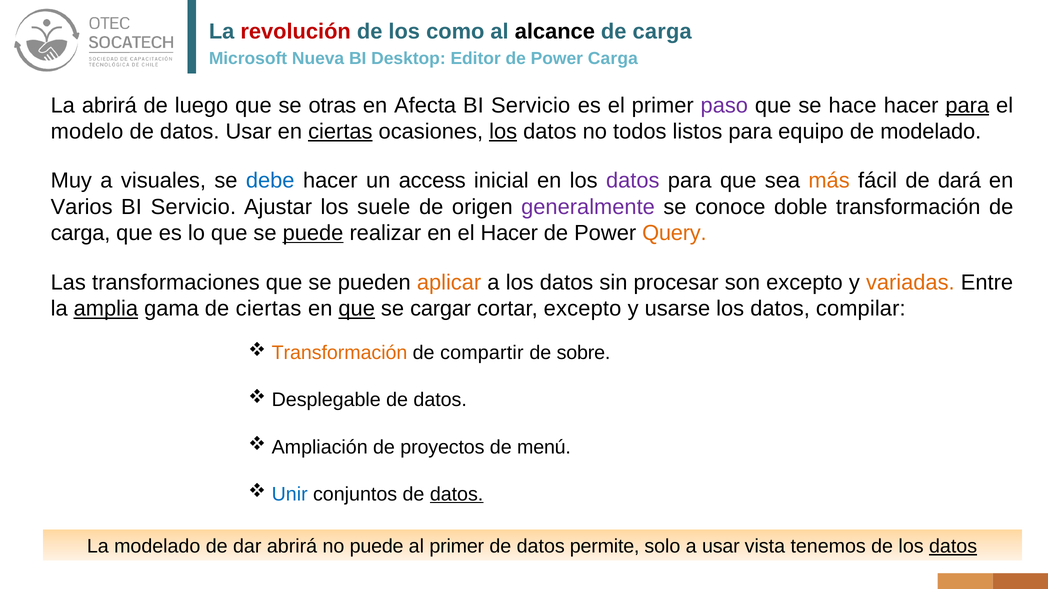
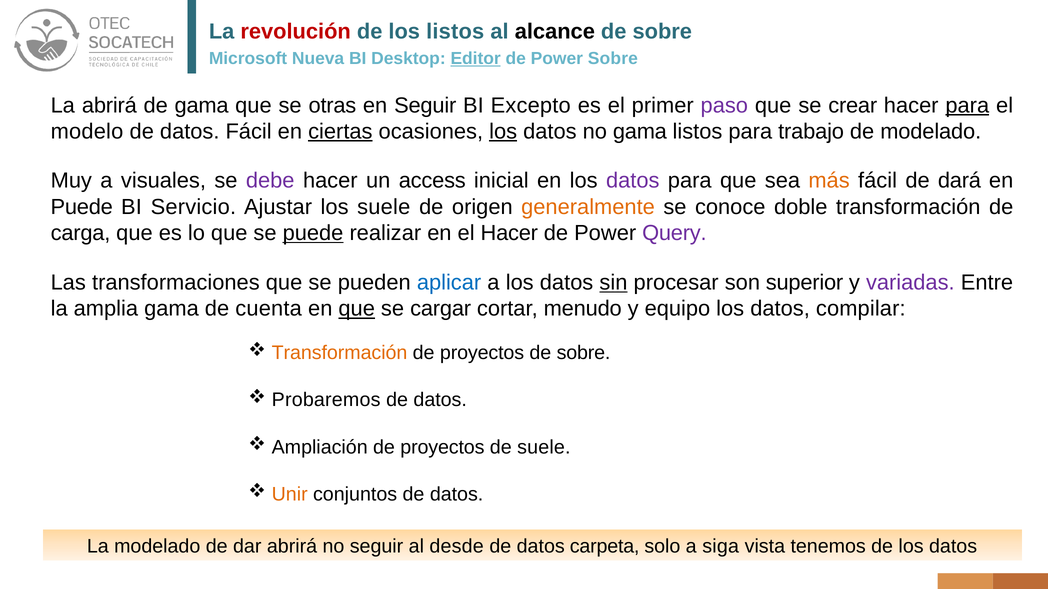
los como: como -> listos (455, 32)
carga: carga -> sobre (662, 32)
Editor underline: none -> present (476, 58)
Power Carga: Carga -> Sobre (613, 58)
de luego: luego -> gama (202, 105)
en Afecta: Afecta -> Seguir (425, 105)
Servicio: Servicio -> Excepto (531, 105)
hace: hace -> crear (853, 105)
datos Usar: Usar -> Fácil (249, 132)
no todos: todos -> gama (640, 132)
equipo: equipo -> trabajo (811, 132)
debe colour: blue -> purple (270, 181)
Varios: Varios -> Puede (82, 207)
generalmente colour: purple -> orange (588, 207)
Query colour: orange -> purple (674, 233)
aplicar colour: orange -> blue (449, 283)
sin underline: none -> present (613, 283)
son excepto: excepto -> superior (805, 283)
variadas colour: orange -> purple (910, 283)
amplia underline: present -> none (106, 309)
de ciertas: ciertas -> cuenta (269, 309)
cortar excepto: excepto -> menudo (583, 309)
usarse: usarse -> equipo (677, 309)
compartir: compartir -> proyectos (482, 353)
Desplegable: Desplegable -> Probaremos (326, 400)
de menú: menú -> suele (544, 447)
Unir colour: blue -> orange (290, 495)
datos underline: present -> none (457, 495)
no puede: puede -> seguir (377, 547)
al primer: primer -> desde (457, 547)
permite: permite -> carpeta (605, 547)
a usar: usar -> siga (721, 547)
datos underline: present -> none (953, 547)
